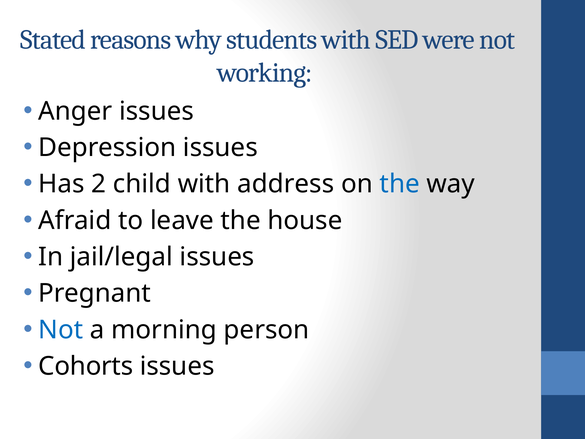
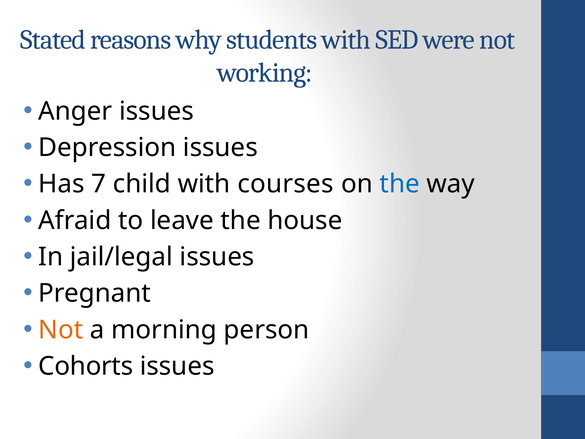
2: 2 -> 7 (99, 184)
address: address -> courses (286, 184)
Not colour: blue -> orange (61, 330)
